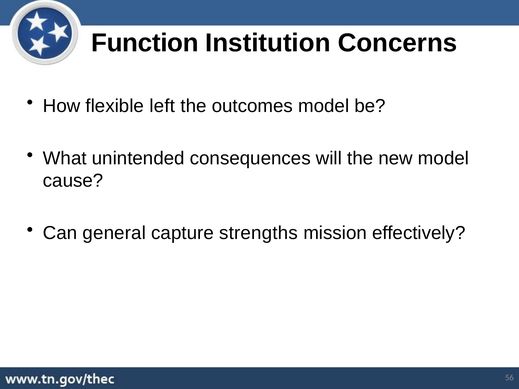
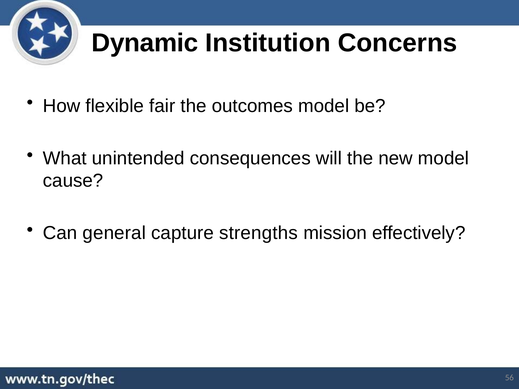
Function: Function -> Dynamic (145, 43)
left: left -> fair (162, 106)
